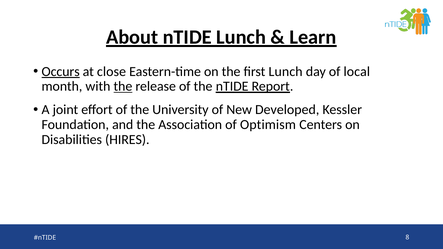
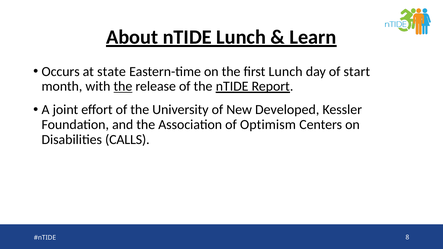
Occurs underline: present -> none (61, 72)
close: close -> state (111, 72)
local: local -> start (357, 72)
HIRES: HIRES -> CALLS (127, 140)
